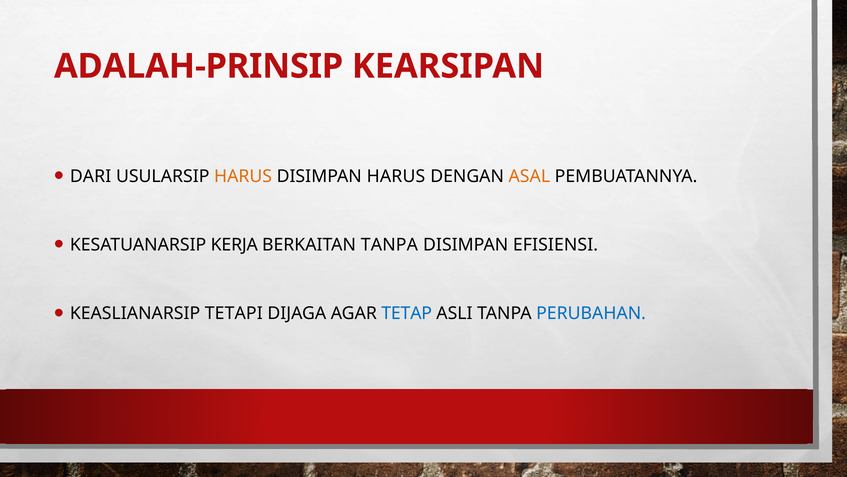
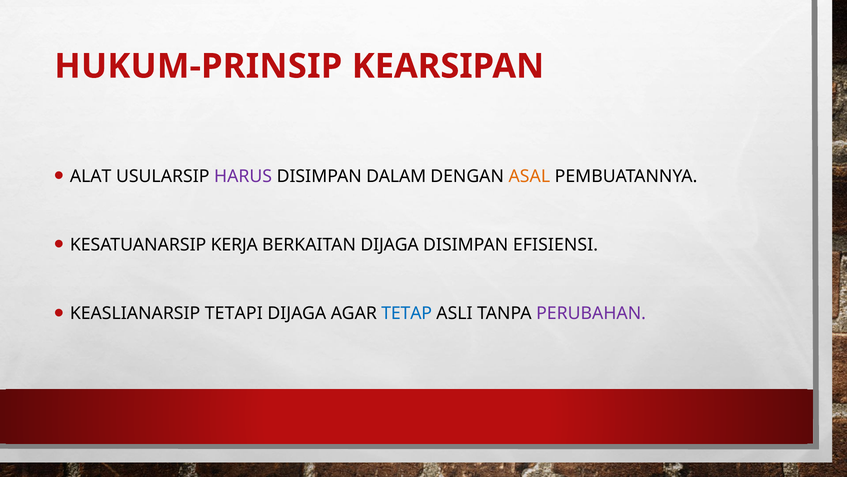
ADALAH-PRINSIP: ADALAH-PRINSIP -> HUKUM-PRINSIP (198, 66)
DARI: DARI -> ALAT (91, 176)
HARUS colour: orange -> purple (243, 176)
DISIMPAN HARUS: HARUS -> DALAM (396, 176)
BERKAITAN TANPA: TANPA -> DIJAGA (390, 245)
PERUBAHAN colour: blue -> purple (591, 313)
